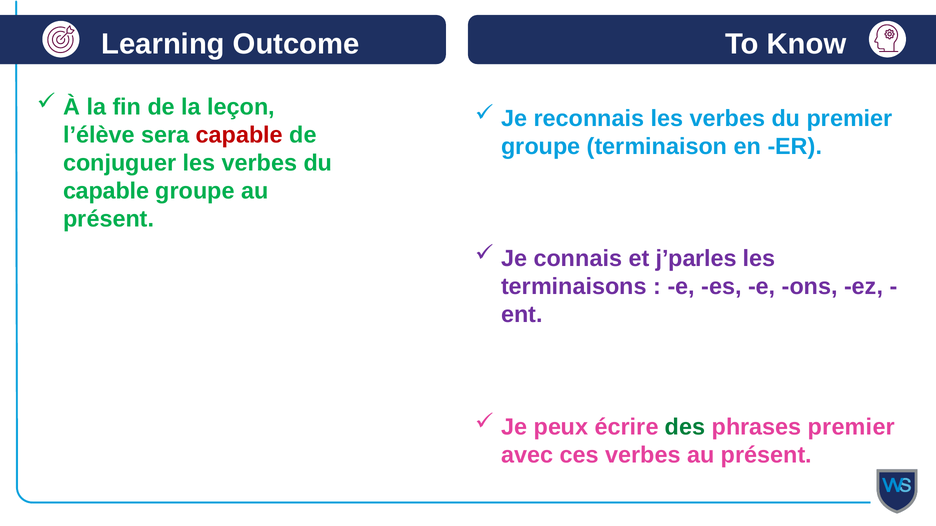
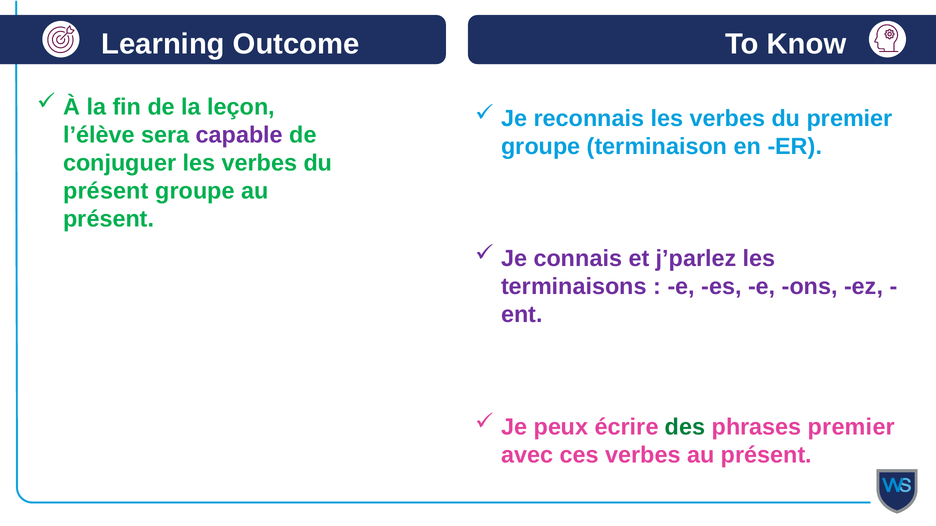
capable colour: red -> purple (239, 135)
capable: capable -> présent (106, 191)
j’parles: j’parles -> j’parlez (696, 259)
